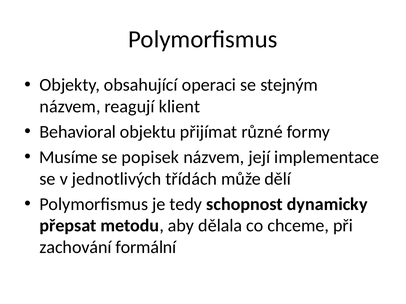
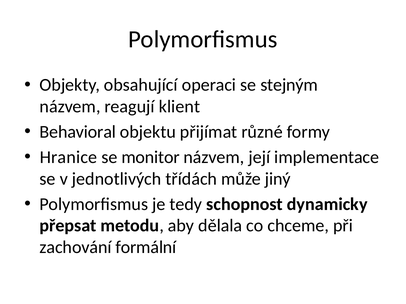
Musíme: Musíme -> Hranice (68, 157)
popisek: popisek -> monitor (151, 157)
dělí: dělí -> jiný (278, 179)
